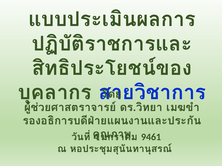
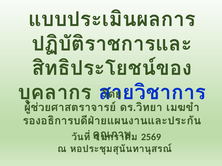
9461: 9461 -> 2569 (151, 137)
